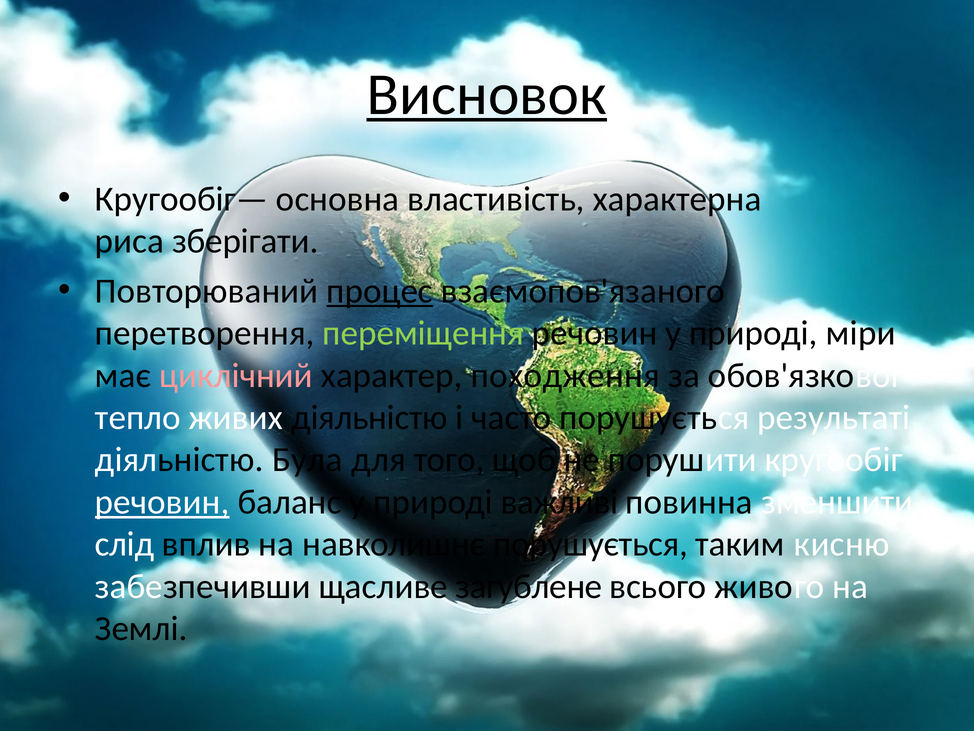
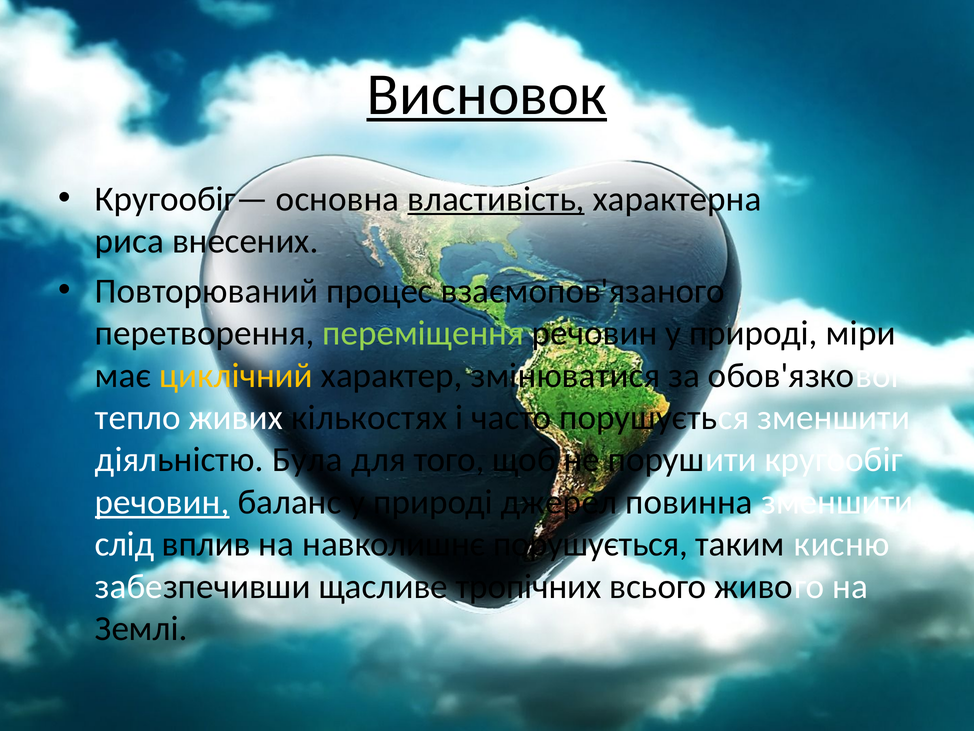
властивість underline: none -> present (496, 199)
зберігати: зберігати -> внесених (245, 241)
процес underline: present -> none (380, 291)
циклічний colour: pink -> yellow (236, 375)
походження: походження -> змінюватися (565, 375)
живих діяльністю: діяльністю -> кількостях (369, 417)
порушується результаті: результаті -> зменшити (834, 417)
важливі: важливі -> джерел (559, 502)
загублене: загублене -> тропічних (529, 586)
